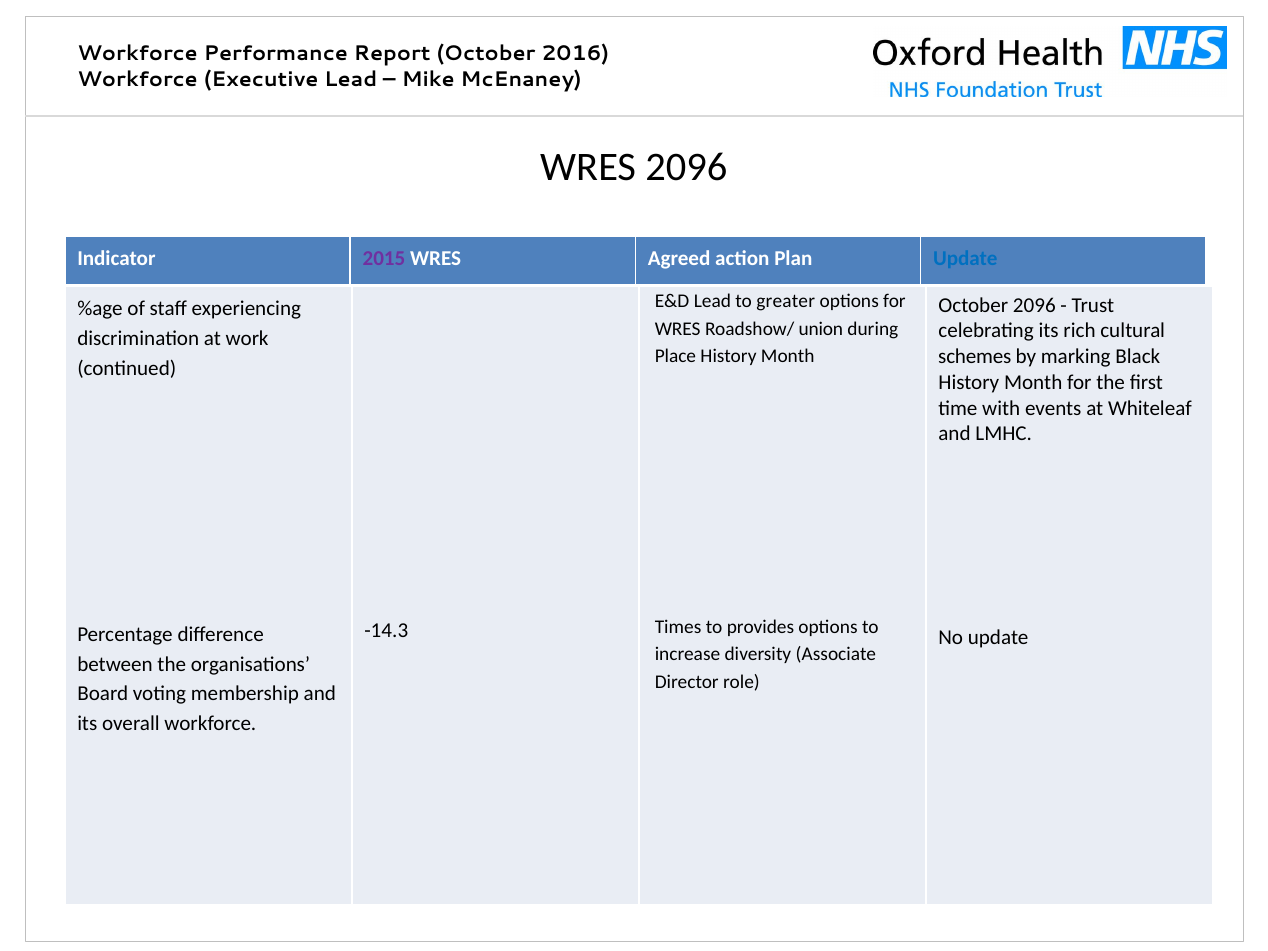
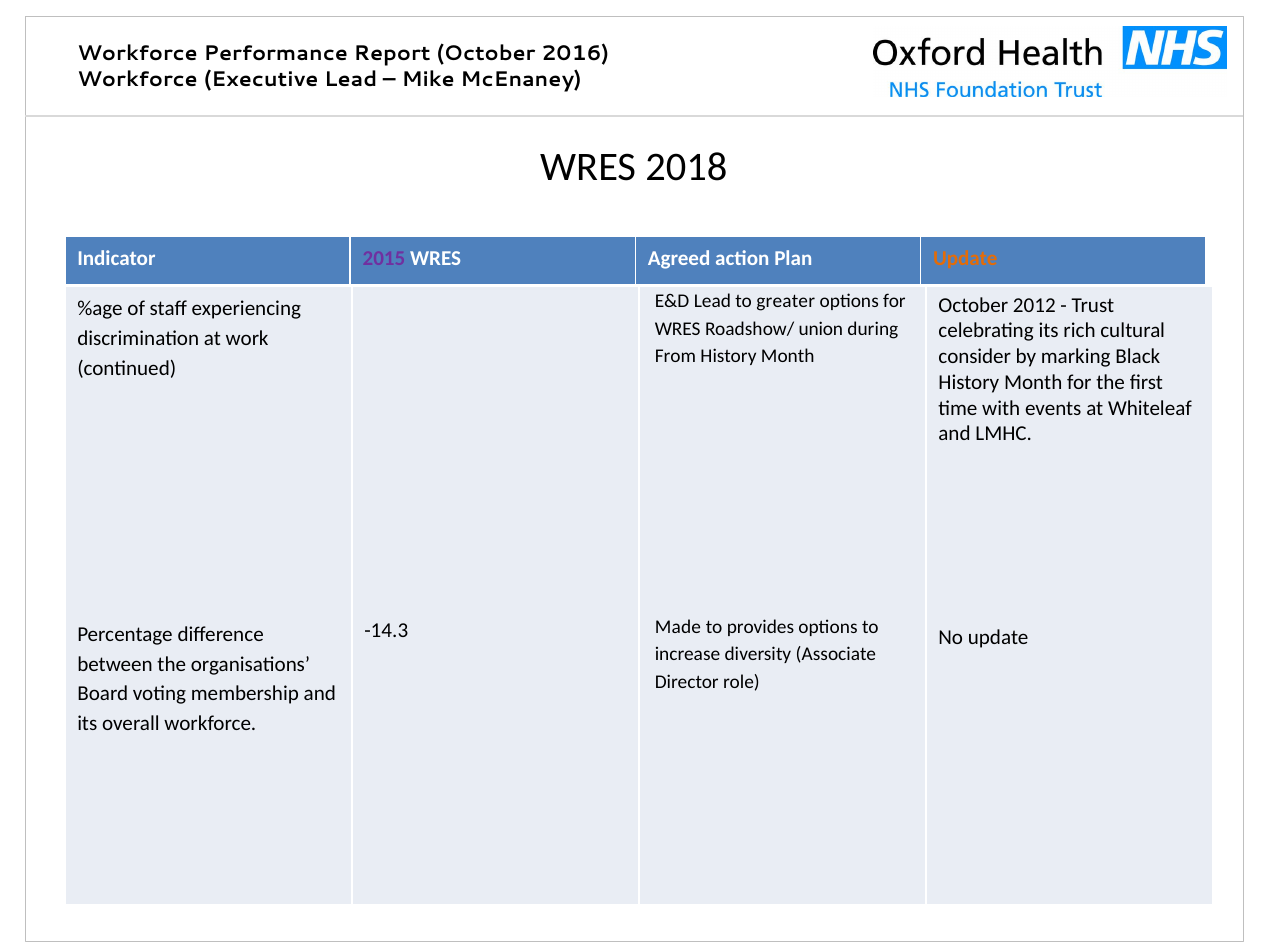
WRES 2096: 2096 -> 2018 (686, 168)
Update colour: blue -> orange (965, 259)
October 2096: 2096 -> 2012 (1034, 305)
schemes: schemes -> consider (975, 357)
Place: Place -> From (675, 356)
Times: Times -> Made (678, 627)
